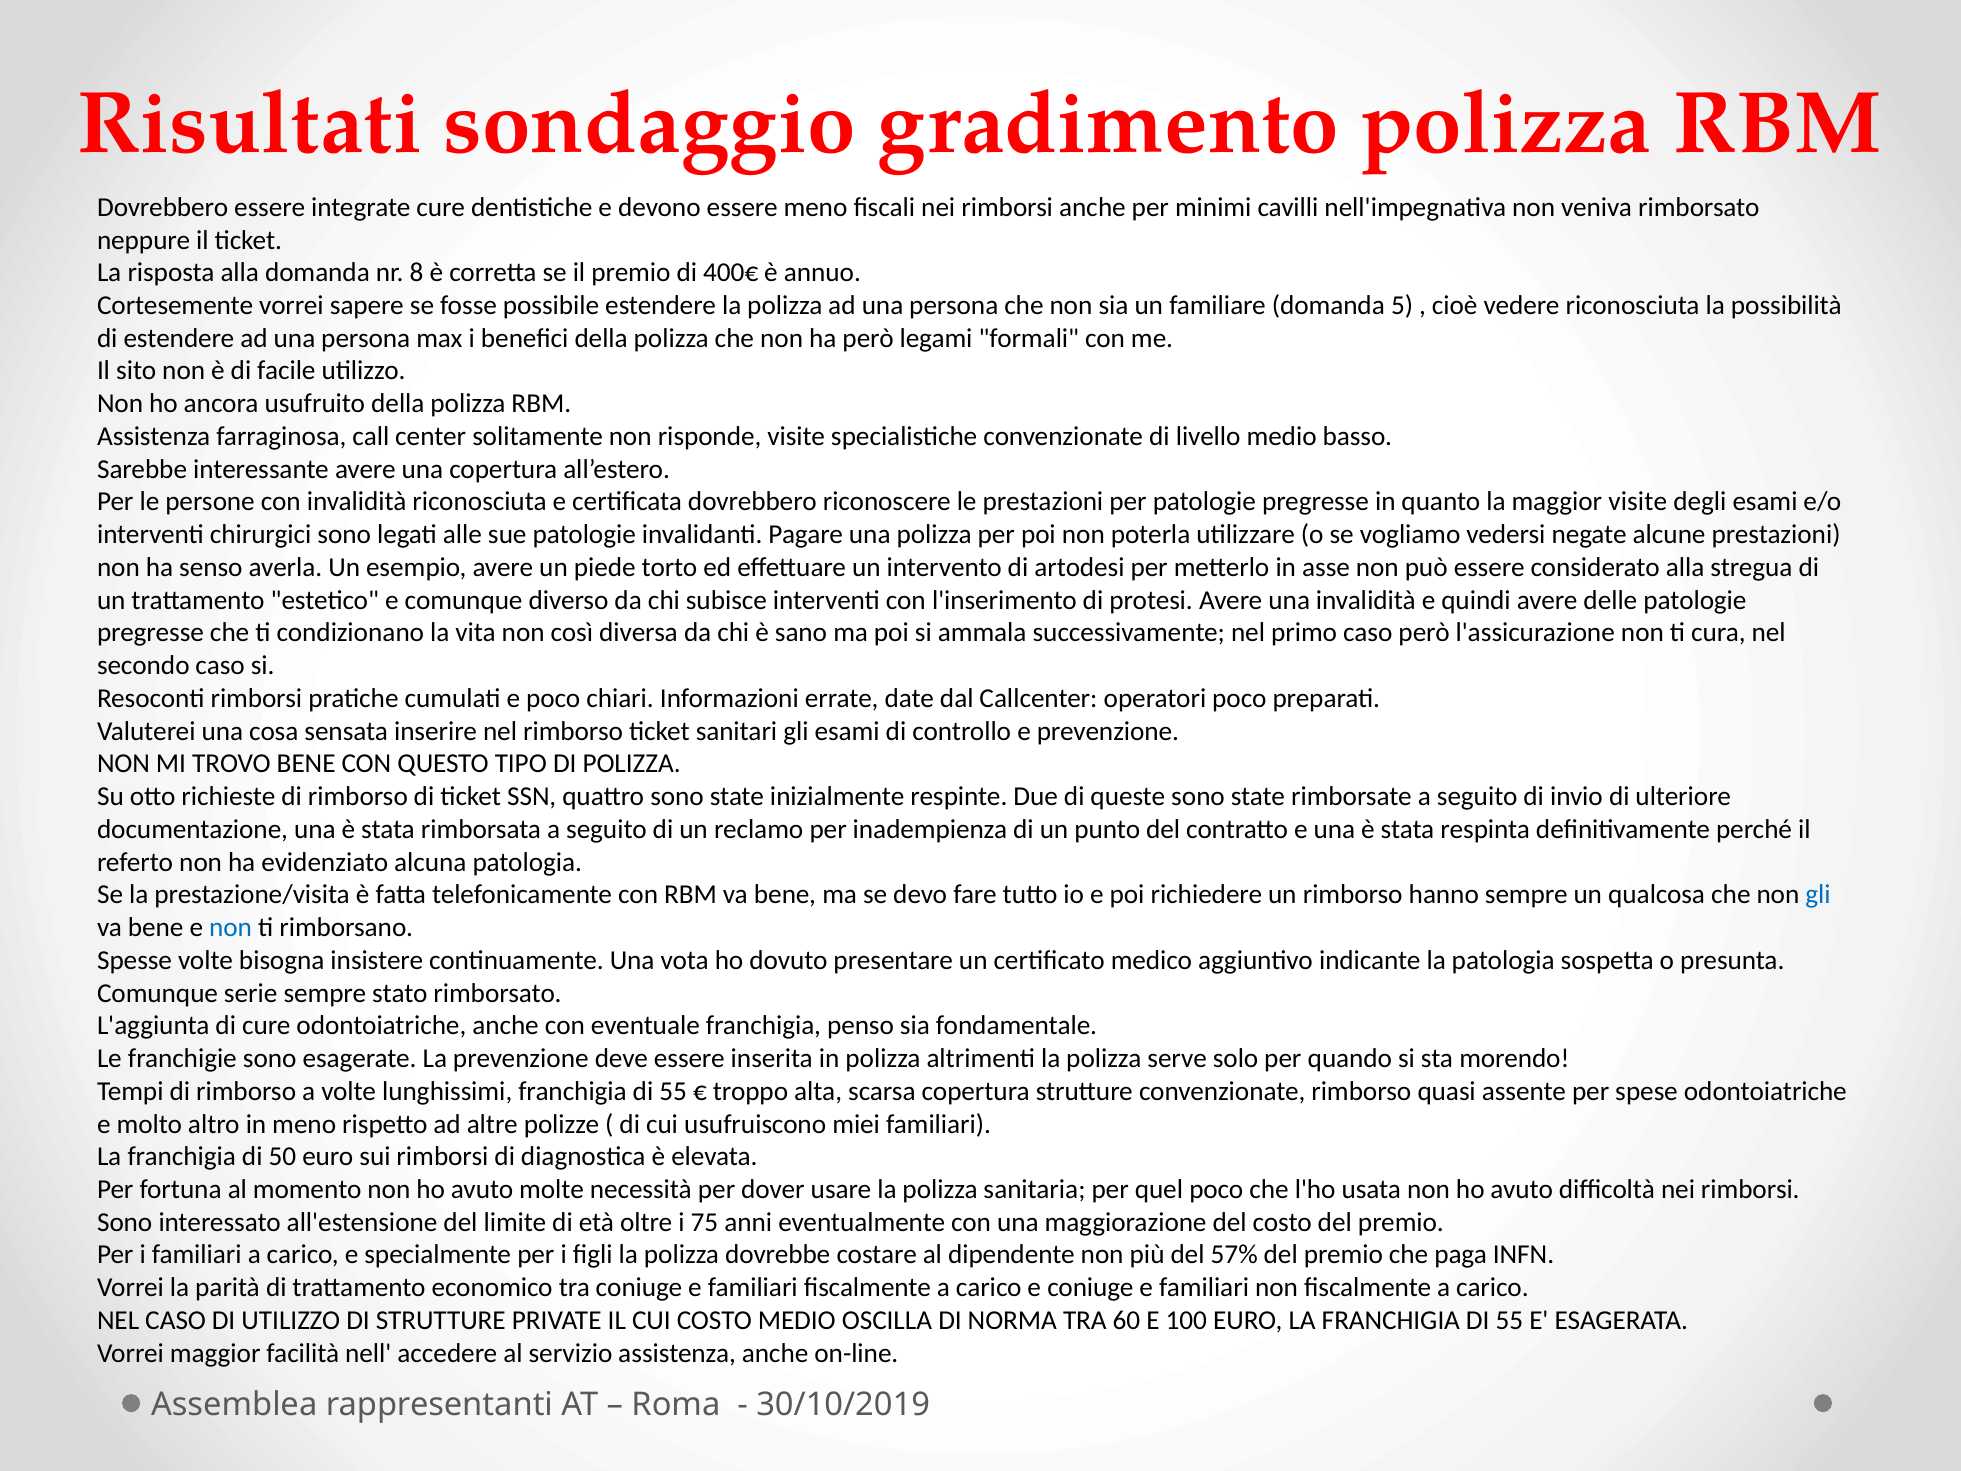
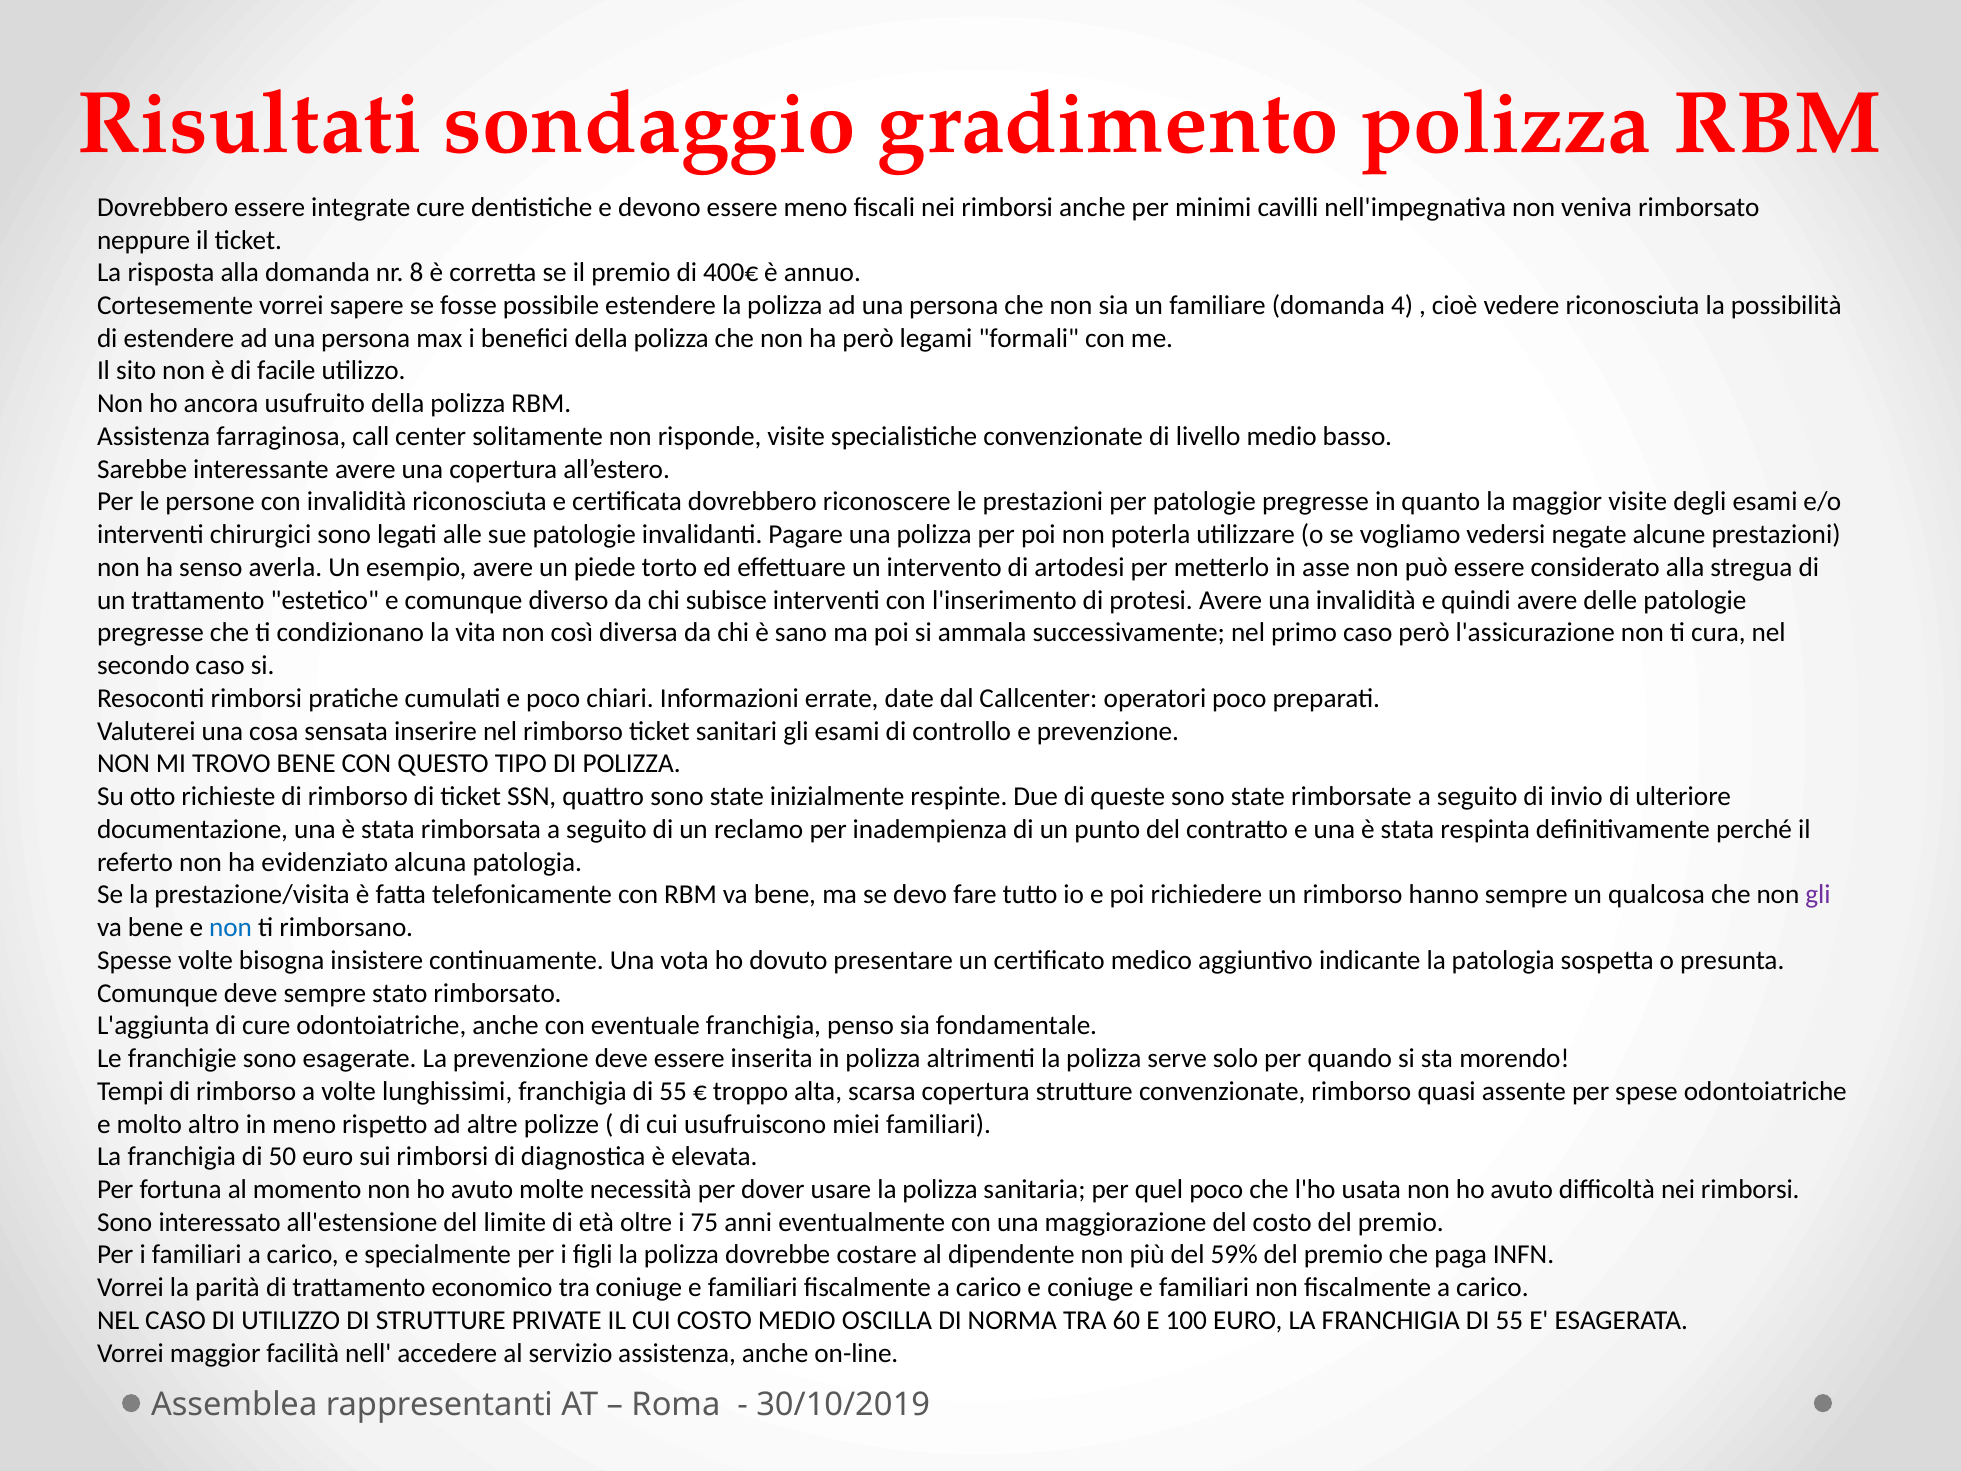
5: 5 -> 4 (1402, 305)
gli colour: blue -> purple (1818, 895)
Comunque serie: serie -> deve (251, 993)
57%: 57% -> 59% (1234, 1255)
